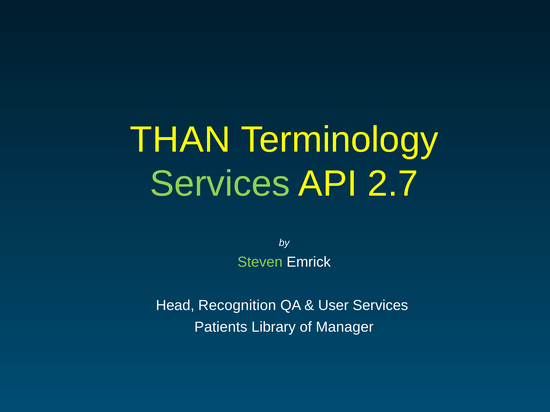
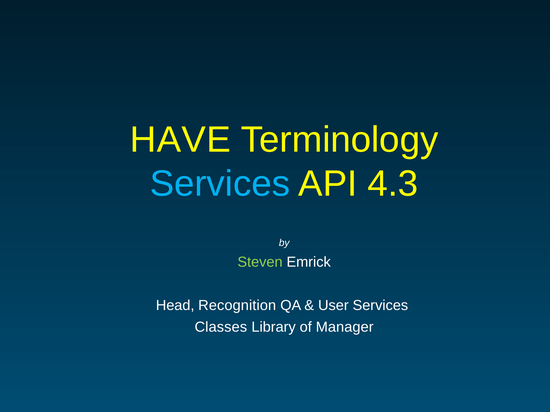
THAN: THAN -> HAVE (180, 140)
Services colour: light green -> light blue (220, 184)
2.7: 2.7 -> 4.3 (393, 184)
Patients: Patients -> Classes (221, 328)
